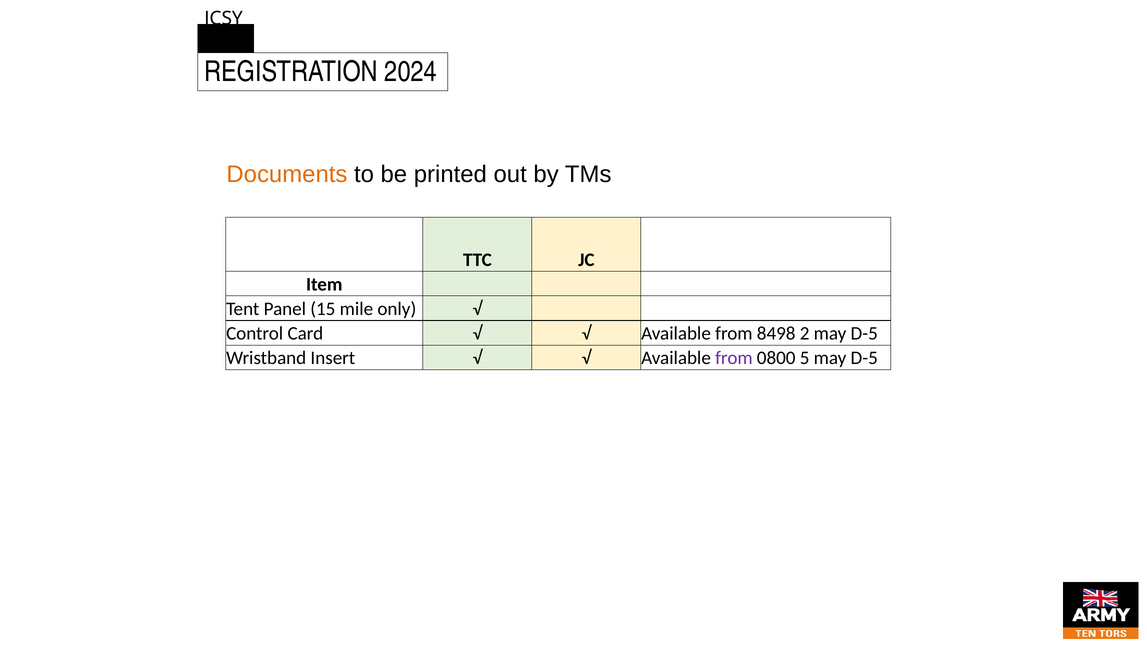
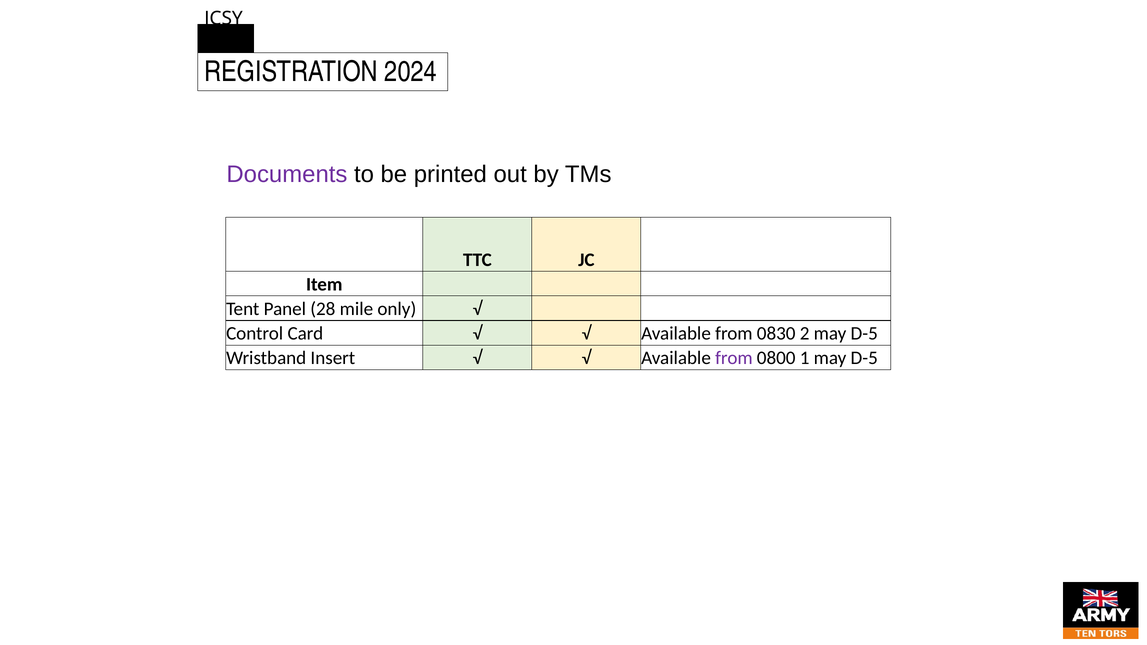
Documents colour: orange -> purple (287, 174)
15: 15 -> 28 (323, 309)
8498: 8498 -> 0830 (776, 334)
5: 5 -> 1 (805, 358)
